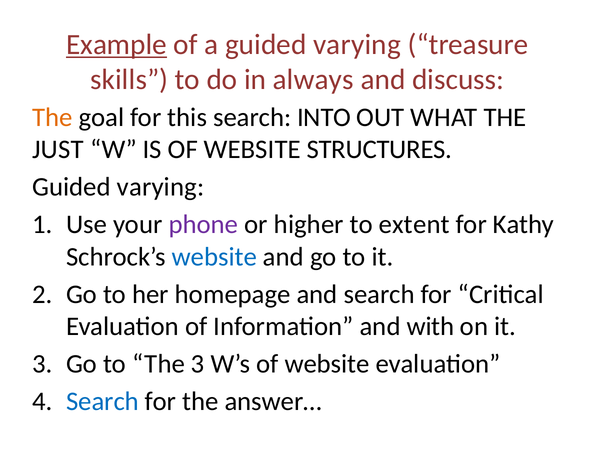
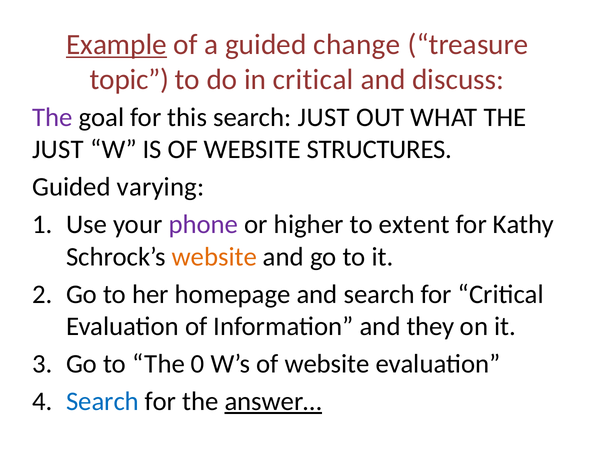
a guided varying: varying -> change (357, 45)
skills: skills -> topic (129, 80)
in always: always -> critical (313, 80)
The colour: orange -> purple (52, 117)
search INTO: INTO -> JUST (324, 117)
website colour: blue -> orange (214, 257)
with: with -> they (430, 327)
The 3: 3 -> 0 (198, 364)
answer… underline: none -> present (273, 402)
